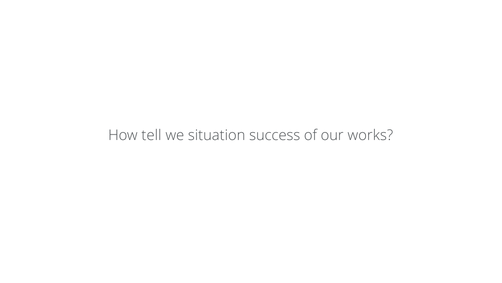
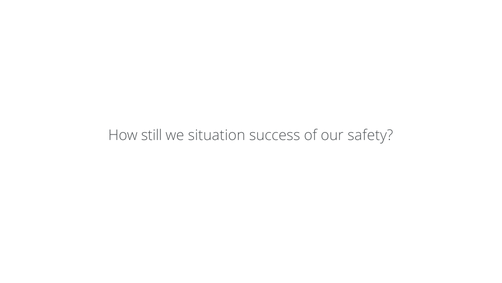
tell: tell -> still (152, 135)
works: works -> safety (370, 135)
